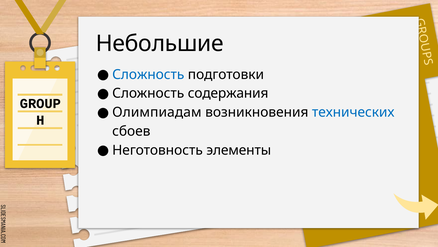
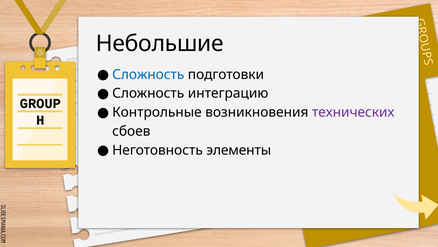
содержания: содержания -> интеграцию (228, 93)
Олимпиадам: Олимпиадам -> Контрольные (157, 112)
технических colour: blue -> purple (353, 112)
